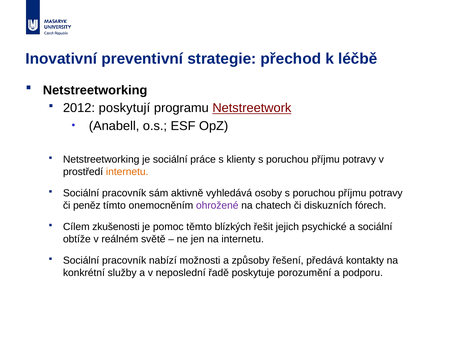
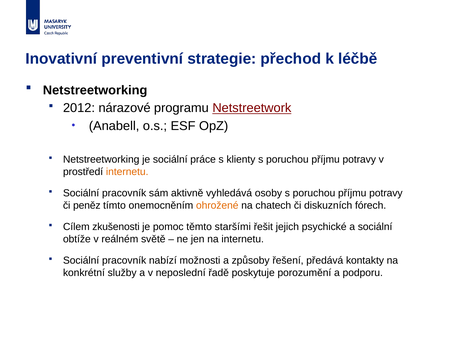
poskytují: poskytují -> nárazové (125, 108)
ohrožené colour: purple -> orange (217, 205)
blízkých: blízkých -> staršími (233, 227)
